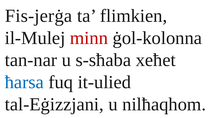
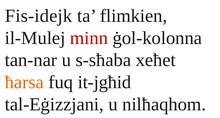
Fis-jerġa: Fis-jerġa -> Fis-idejk (39, 16)
ħarsa colour: blue -> orange (24, 82)
it-ulied: it-ulied -> it-jgħid (104, 82)
